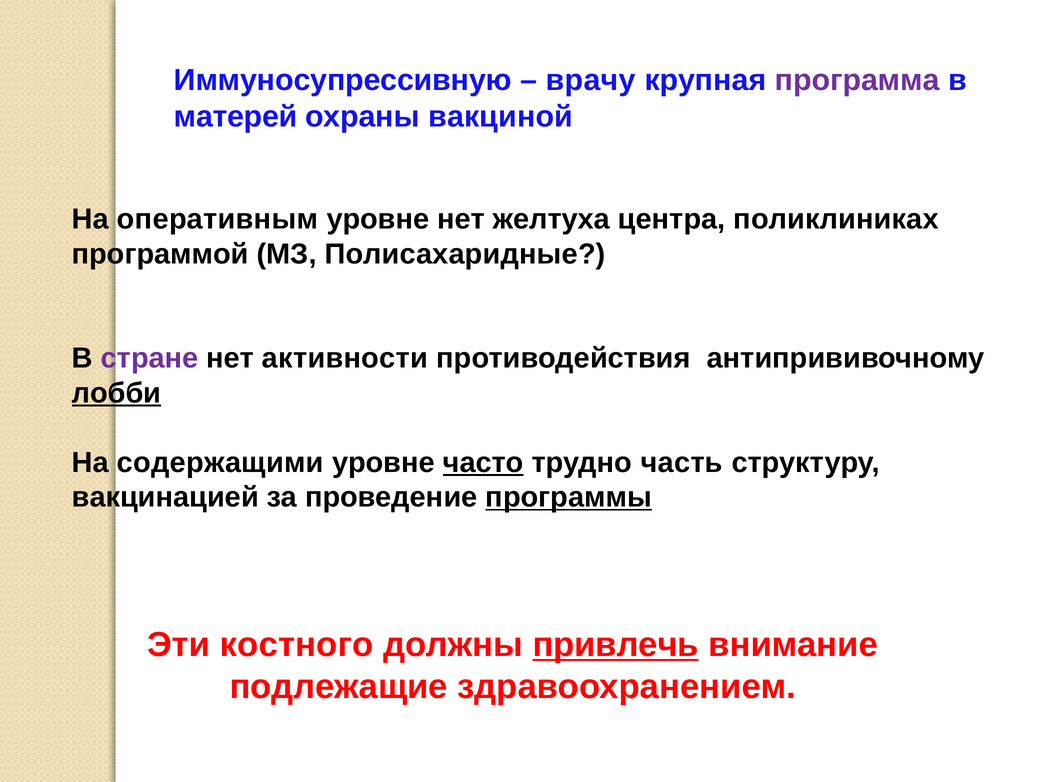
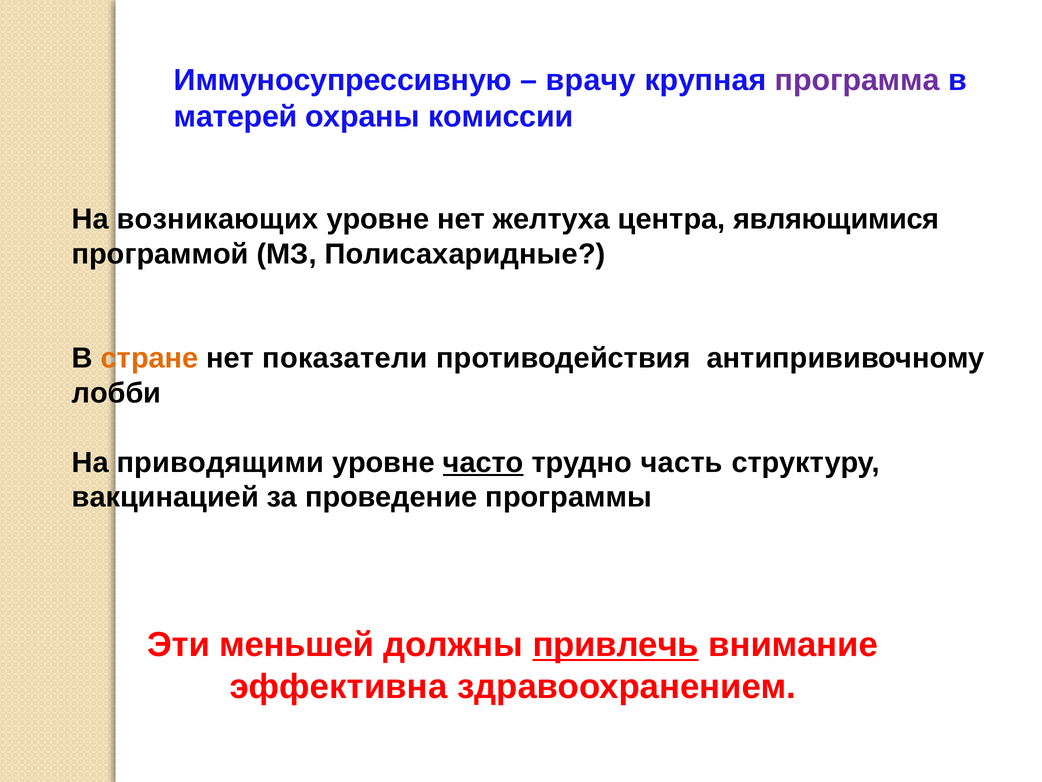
вакциной: вакциной -> комиссии (501, 117)
оперативным: оперативным -> возникающих (218, 219)
поликлиниках: поликлиниках -> являющимися (836, 219)
стране colour: purple -> orange (150, 358)
активности: активности -> показатели (345, 358)
лобби underline: present -> none (116, 393)
содержащими: содержащими -> приводящими (220, 462)
программы underline: present -> none (569, 497)
костного: костного -> меньшей (297, 645)
подлежащие: подлежащие -> эффективна (338, 686)
